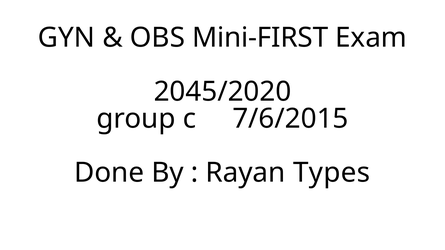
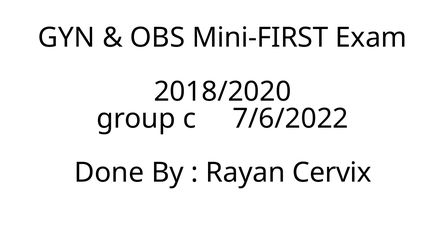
2045/2020: 2045/2020 -> 2018/2020 (223, 92)
7/6/2015: 7/6/2015 -> 7/6/2022 (290, 119)
Types: Types -> Cervix (332, 173)
